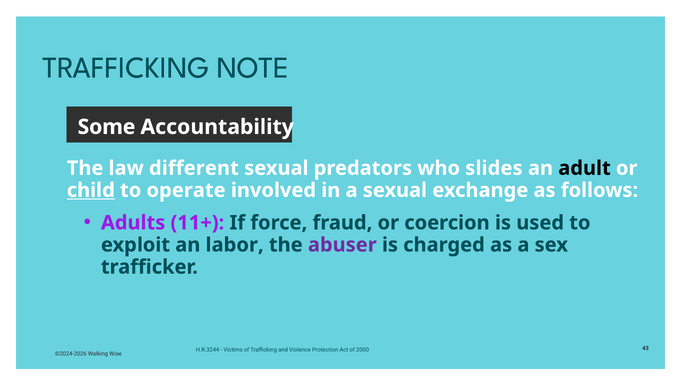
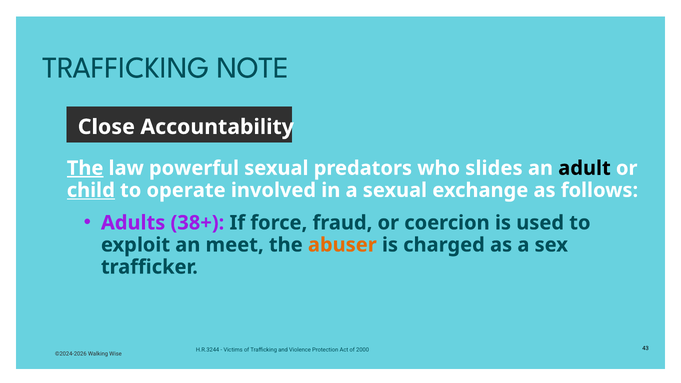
Some: Some -> Close (106, 127)
The underline: none -> present (85, 168)
different: different -> powerful (194, 168)
11+: 11+ -> 38+ (197, 223)
labor: labor -> meet (235, 245)
abuser colour: purple -> orange (342, 245)
